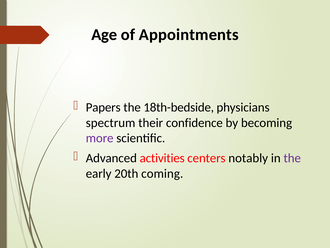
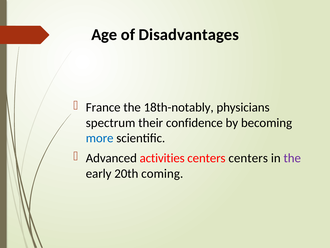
Appointments: Appointments -> Disadvantages (189, 35)
Papers: Papers -> France (103, 107)
18th-bedside: 18th-bedside -> 18th-notably (179, 107)
more colour: purple -> blue (100, 138)
centers notably: notably -> centers (248, 158)
